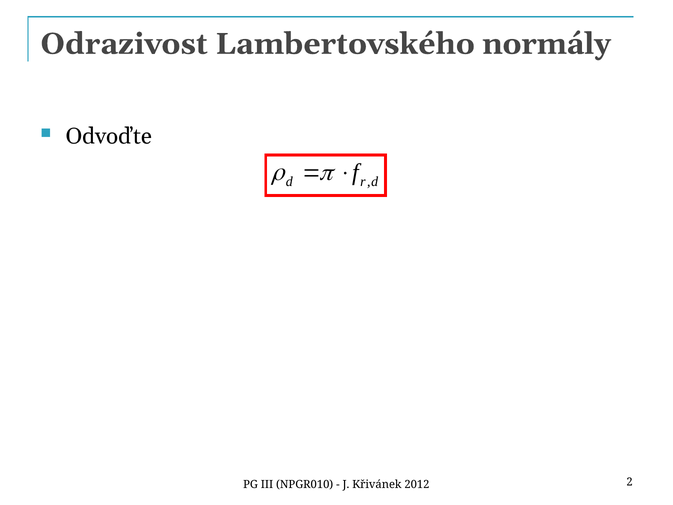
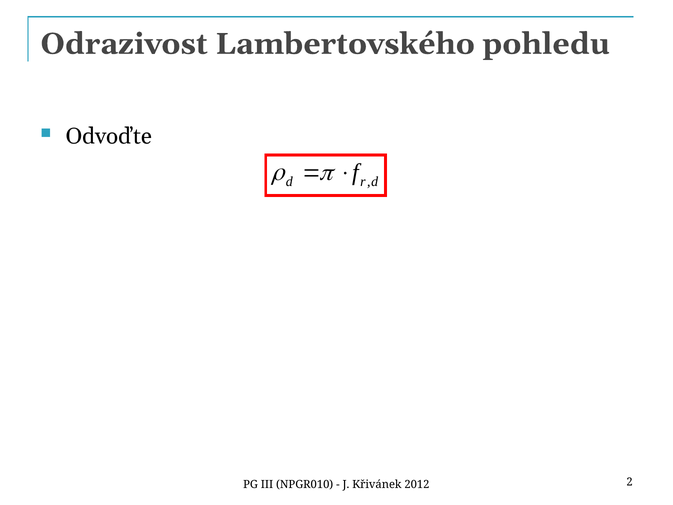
normály: normály -> pohledu (546, 44)
